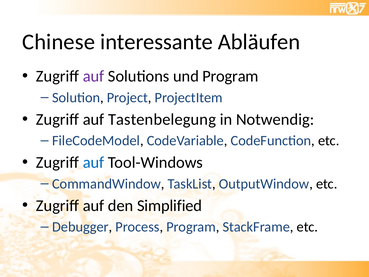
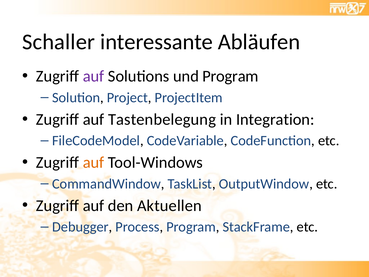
Chinese: Chinese -> Schaller (59, 42)
Notwendig: Notwendig -> Integration (275, 119)
auf colour: blue -> orange (94, 162)
Simplified: Simplified -> Aktuellen (169, 205)
